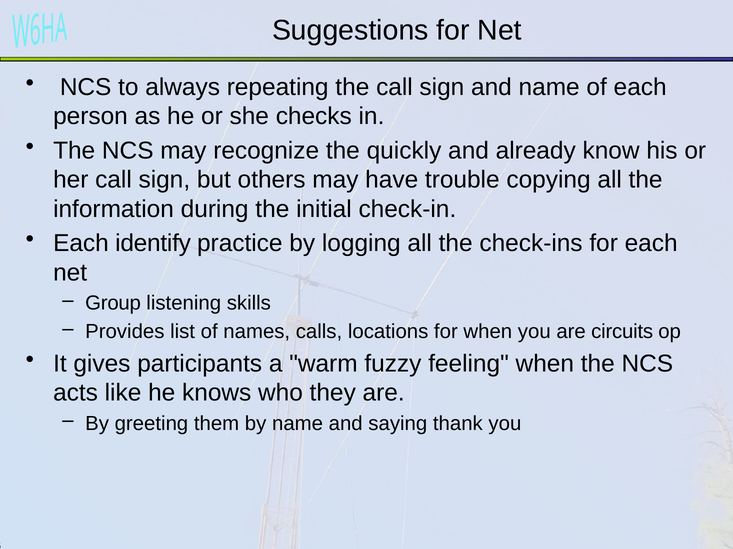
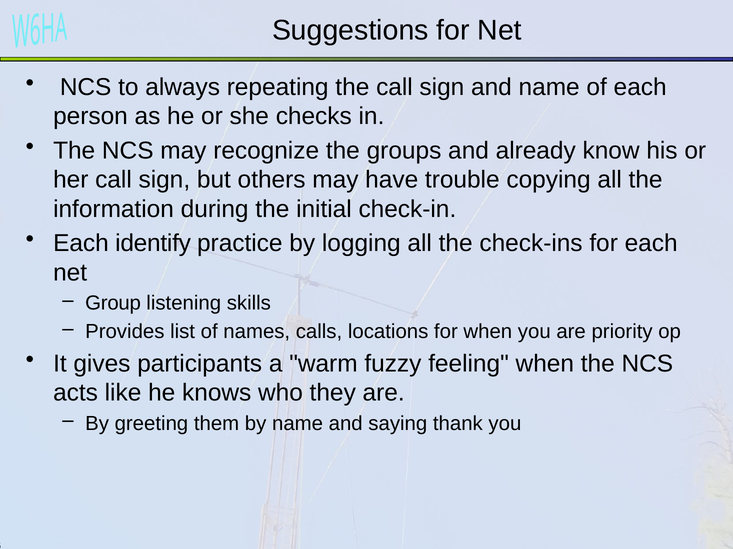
quickly: quickly -> groups (404, 151)
circuits: circuits -> priority (622, 332)
